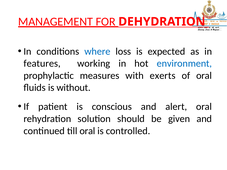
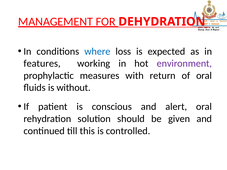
environment colour: blue -> purple (184, 64)
exerts: exerts -> return (163, 76)
till oral: oral -> this (87, 131)
